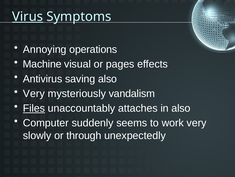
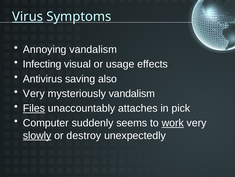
Annoying operations: operations -> vandalism (93, 49)
Machine: Machine -> Infecting (42, 64)
pages: pages -> usage (120, 64)
in also: also -> pick (181, 108)
work underline: none -> present (173, 122)
slowly underline: none -> present (37, 135)
through: through -> destroy (84, 135)
